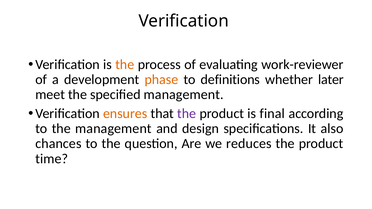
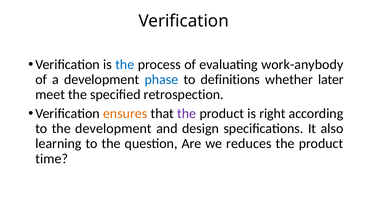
the colour: orange -> blue (125, 65)
work-reviewer: work-reviewer -> work-anybody (302, 65)
phase colour: orange -> blue (161, 80)
specified management: management -> retrospection (184, 95)
final: final -> right (272, 114)
the management: management -> development (113, 129)
chances: chances -> learning (58, 144)
